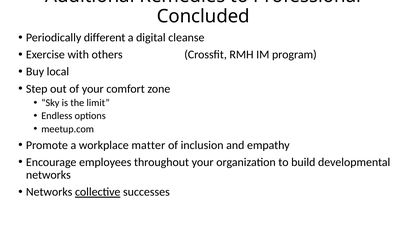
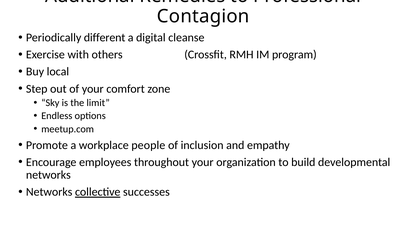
Concluded: Concluded -> Contagion (203, 16)
matter: matter -> people (148, 145)
